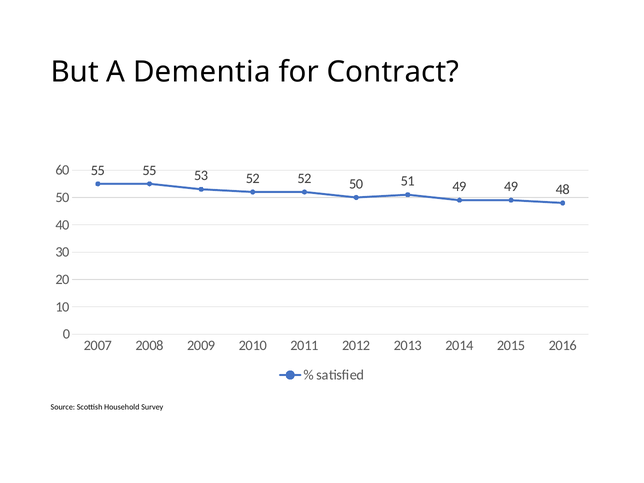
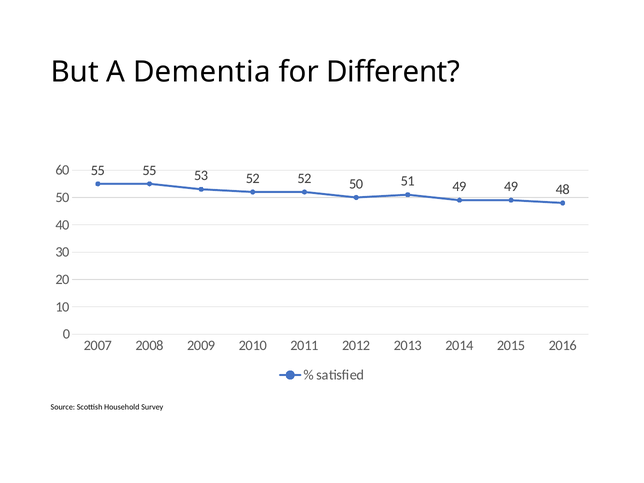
Contract: Contract -> Different (393, 72)
